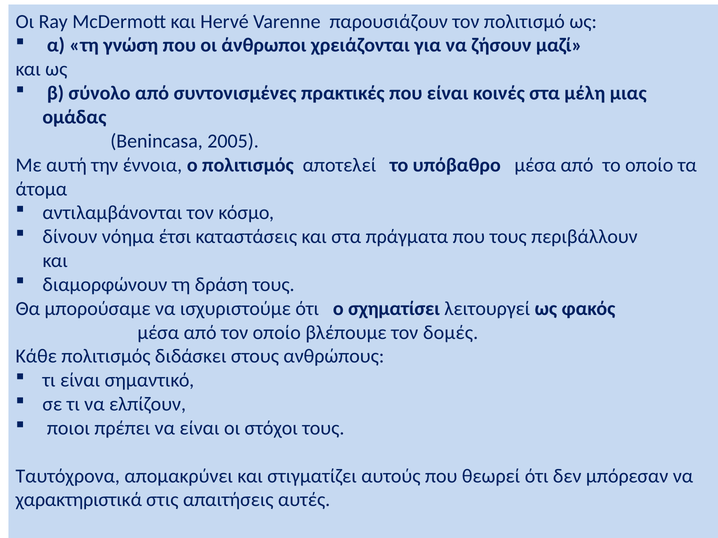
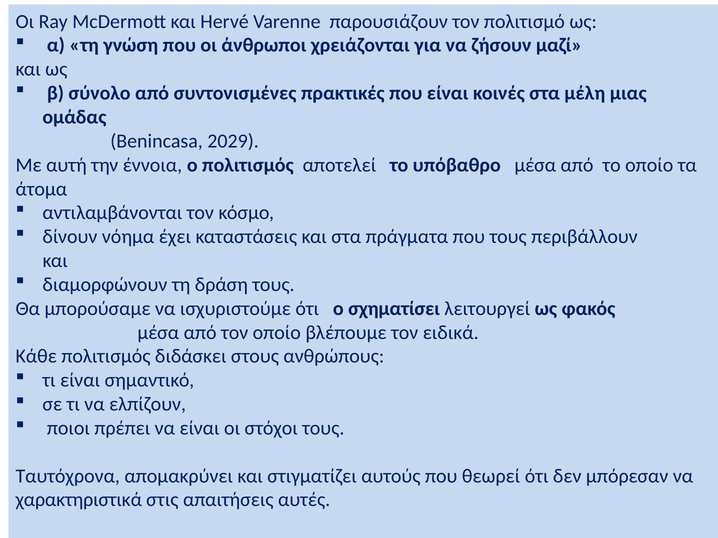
2005: 2005 -> 2029 (233, 141)
έτσι: έτσι -> έχει (175, 237)
δομές: δομές -> ειδικά (451, 333)
